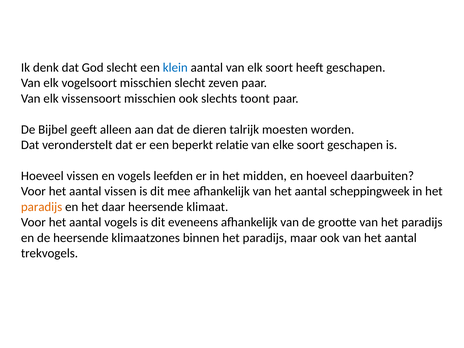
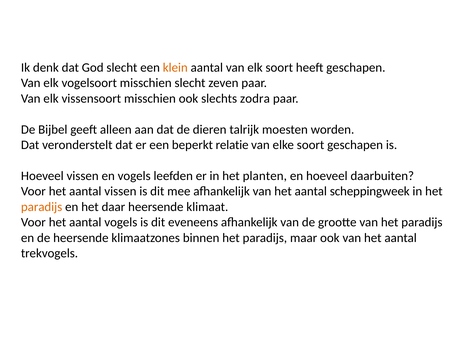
klein colour: blue -> orange (175, 68)
toont: toont -> zodra (255, 99)
midden: midden -> planten (265, 176)
